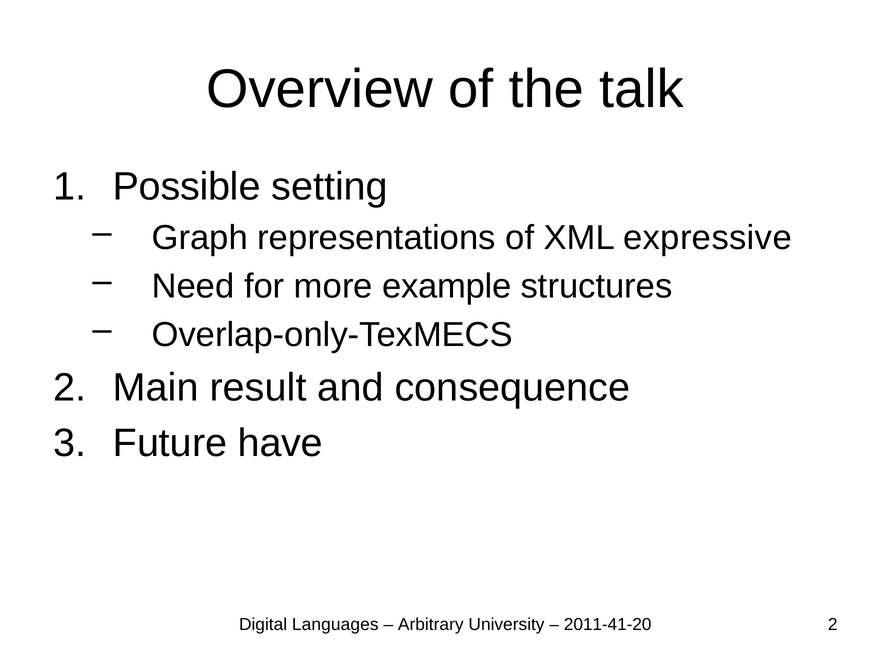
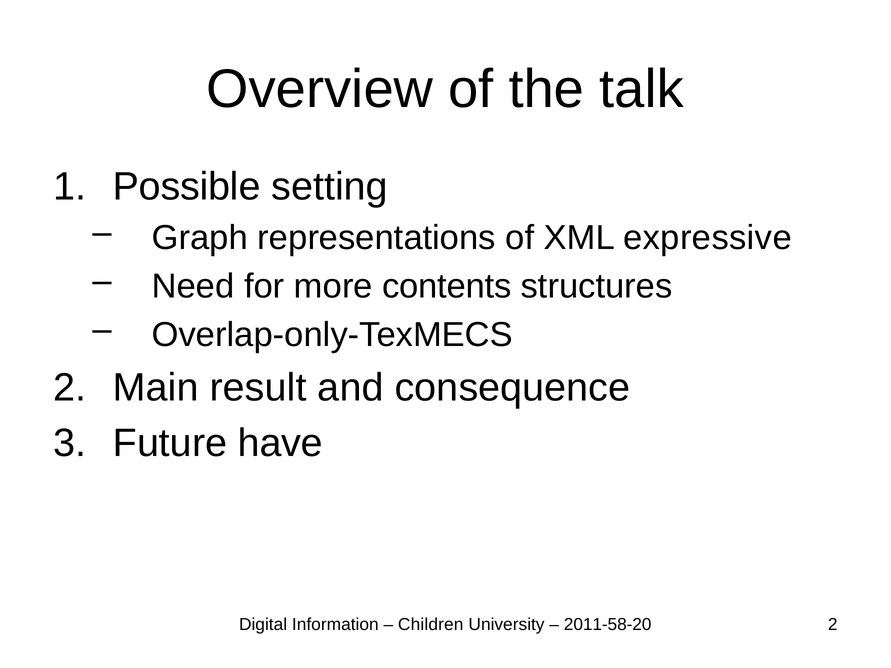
example: example -> contents (447, 286)
Languages: Languages -> Information (335, 625)
Arbitrary: Arbitrary -> Children (431, 625)
2011-41-20: 2011-41-20 -> 2011-58-20 (608, 625)
